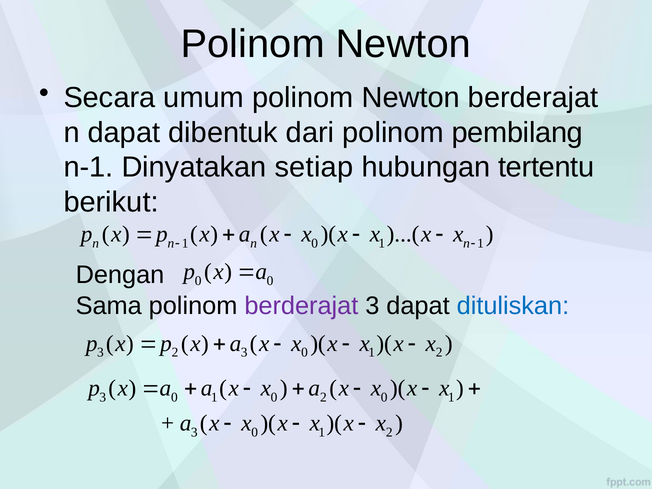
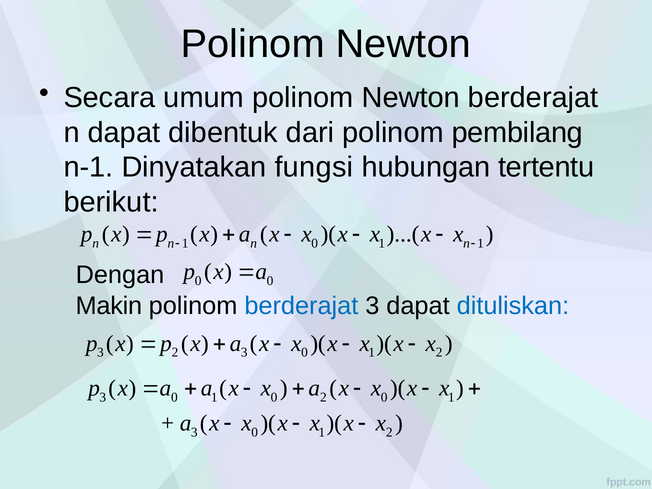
setiap: setiap -> fungsi (314, 167)
Sama: Sama -> Makin (109, 306)
berderajat colour: purple -> blue (301, 306)
